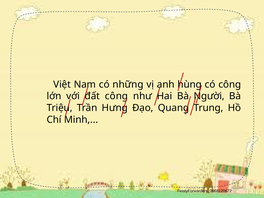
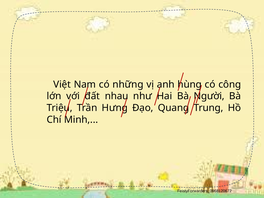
đất công: công -> nhau (117, 96)
